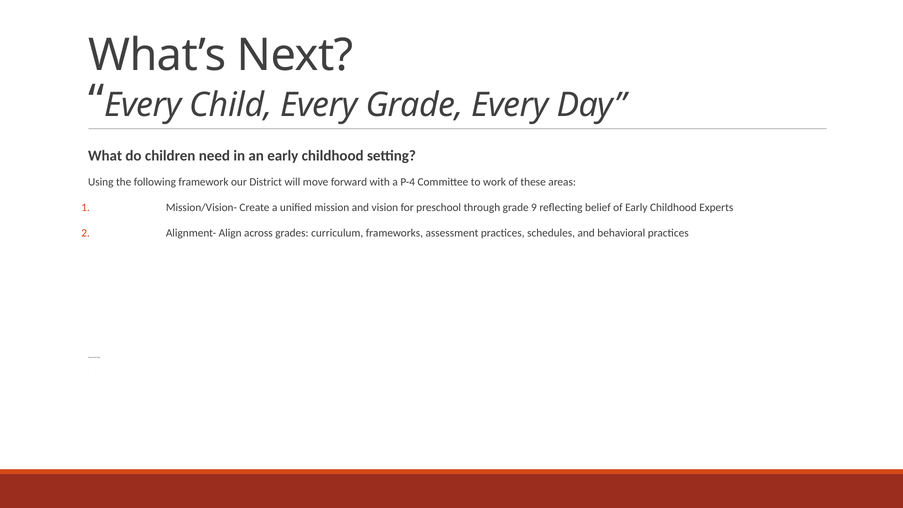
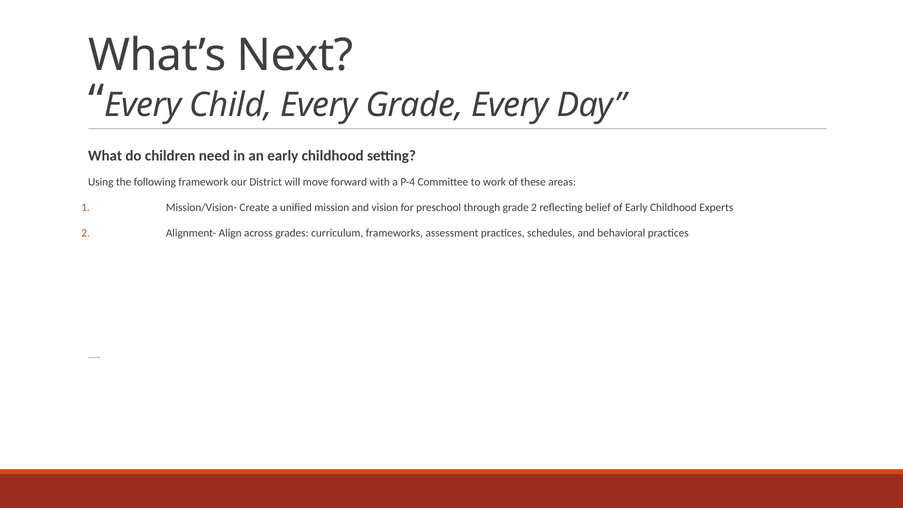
grade 9: 9 -> 2 (534, 208)
